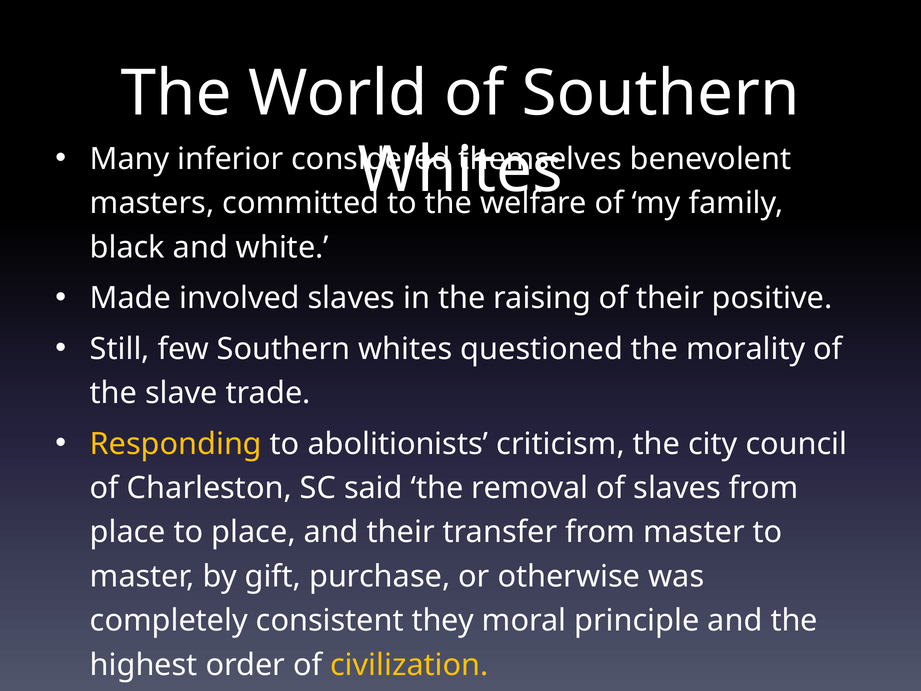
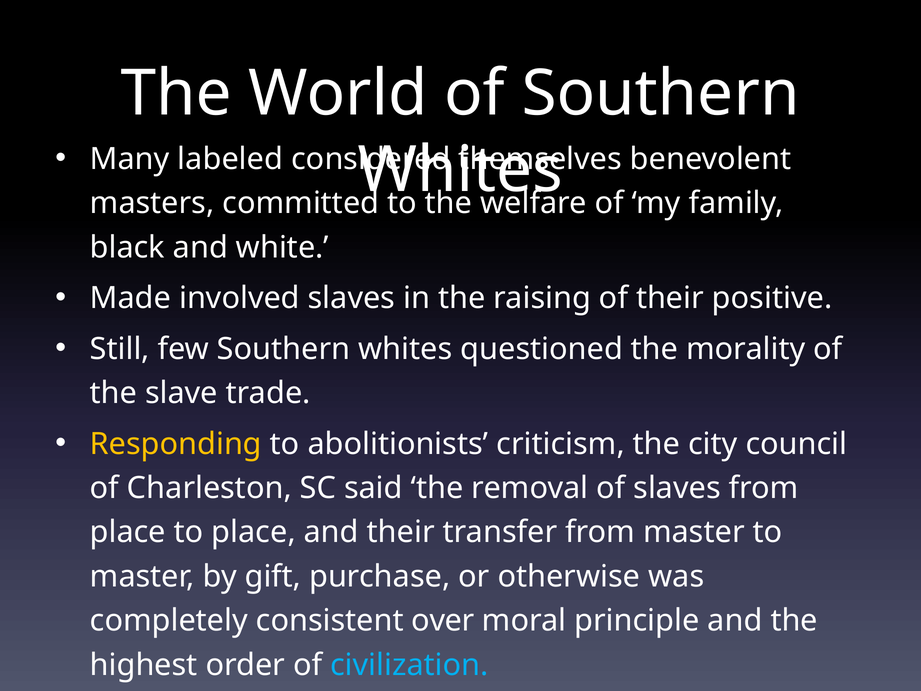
inferior: inferior -> labeled (230, 159)
they: they -> over (443, 621)
civilization colour: yellow -> light blue (409, 665)
